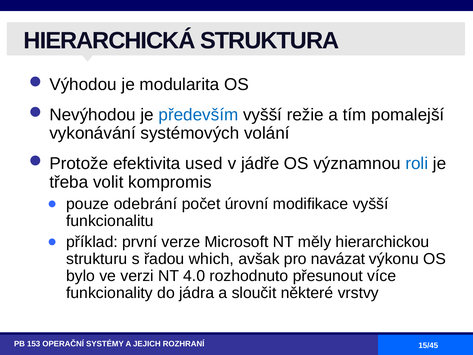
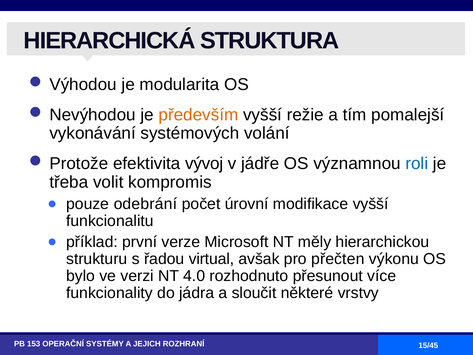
především colour: blue -> orange (198, 115)
used: used -> vývoj (204, 164)
which: which -> virtual (211, 259)
navázat: navázat -> přečten (338, 259)
